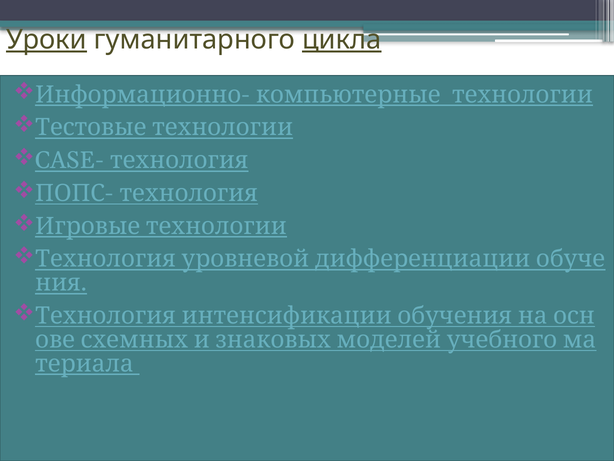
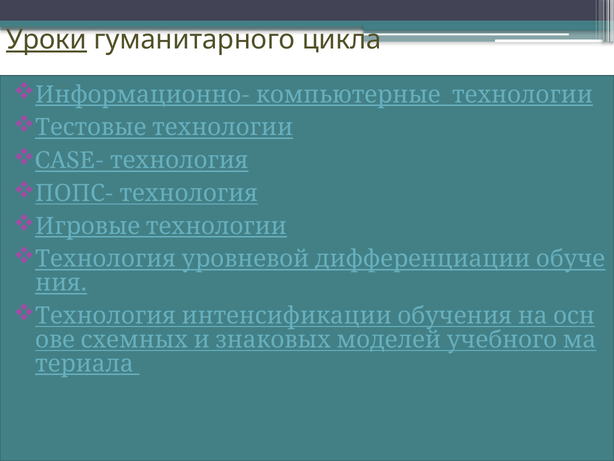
цикла underline: present -> none (342, 40)
